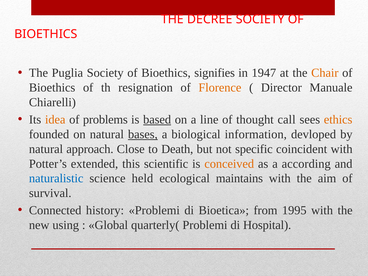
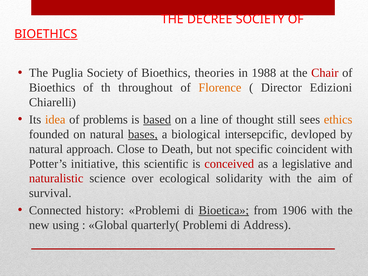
BIOETHICS underline: none -> present (46, 34)
signifies: signifies -> theories (214, 73)
1947: 1947 -> 1988 (264, 73)
Chair colour: orange -> red (325, 73)
resignation: resignation -> throughout (146, 88)
Manuale: Manuale -> Edizioni (331, 88)
call: call -> still (287, 120)
information: information -> intersepcific (256, 134)
extended: extended -> initiative (94, 164)
conceived colour: orange -> red (229, 164)
according: according -> legislative (306, 164)
naturalistic colour: blue -> red (56, 178)
held: held -> over (142, 178)
maintains: maintains -> solidarity (239, 178)
Bioetica underline: none -> present (224, 210)
1995: 1995 -> 1906 (294, 210)
Hospital: Hospital -> Address (267, 225)
